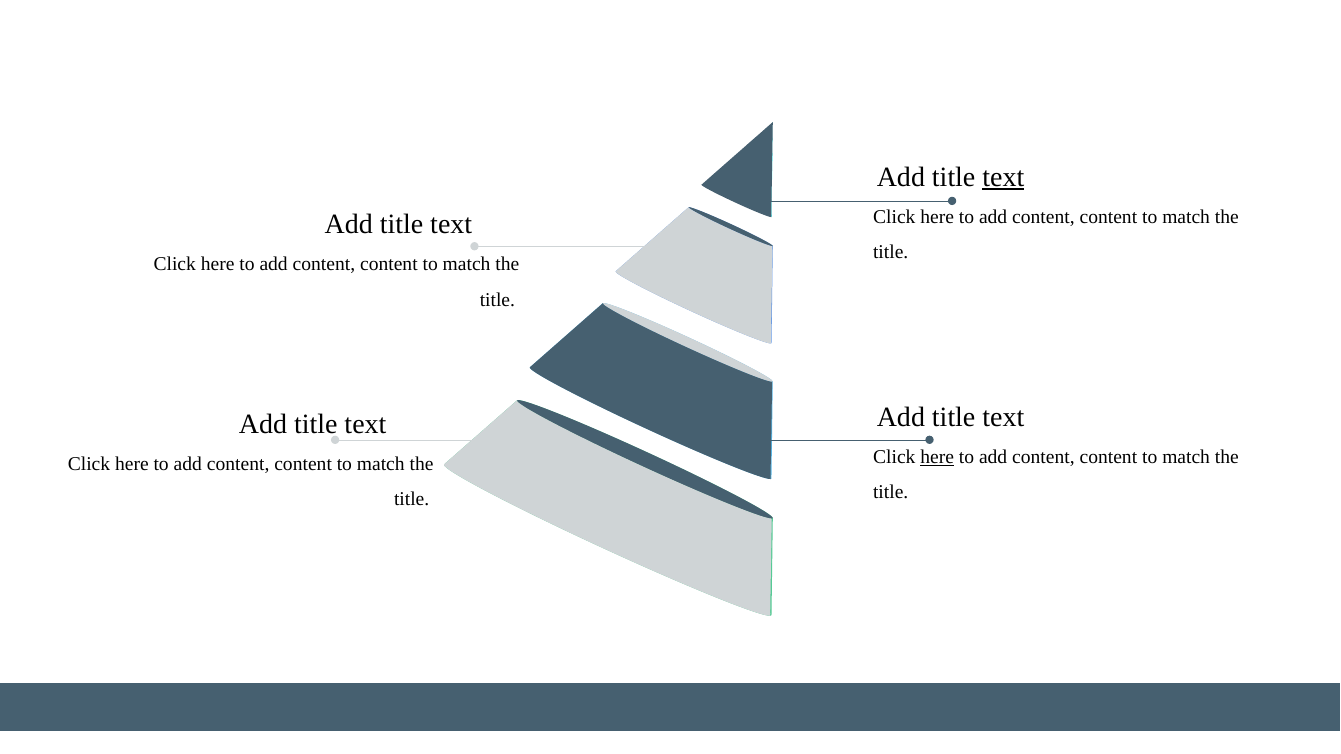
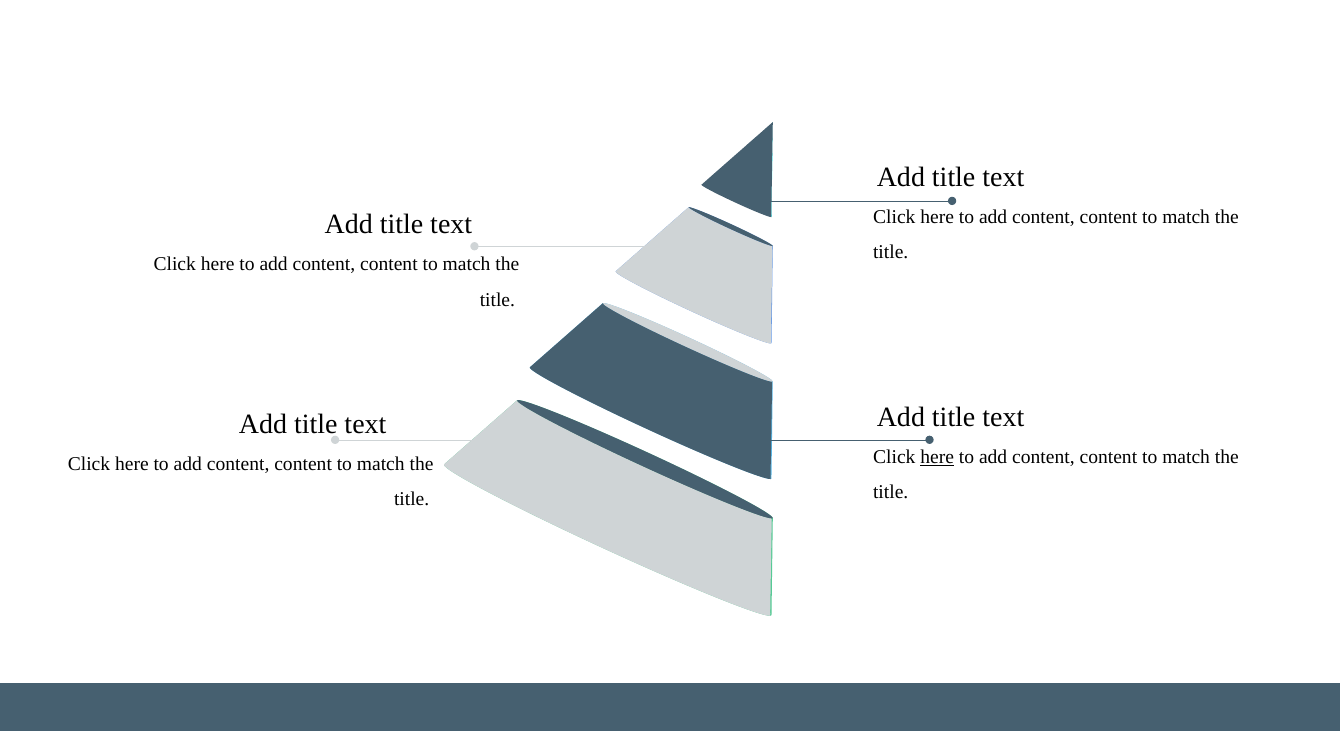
text underline: present -> none (1003, 177)
